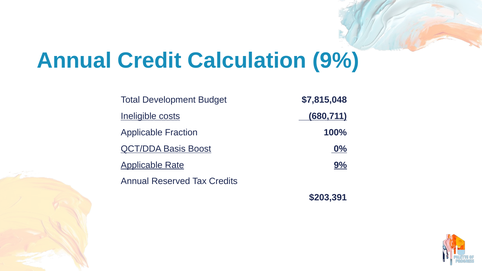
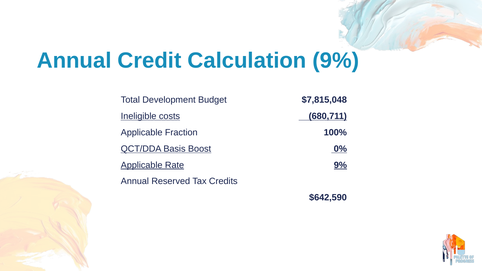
$203,391: $203,391 -> $642,590 (328, 198)
